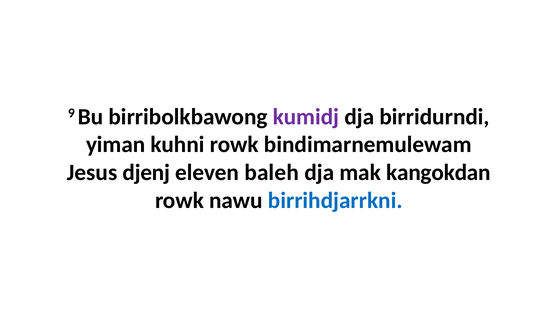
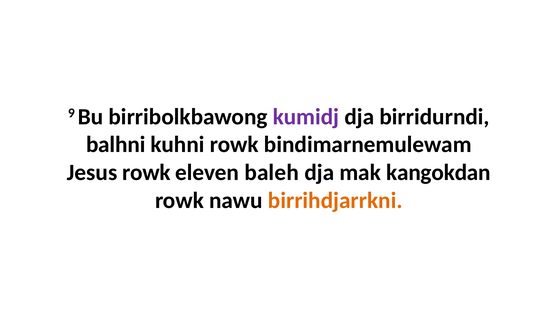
yiman: yiman -> balhni (116, 145)
Jesus djenj: djenj -> rowk (146, 172)
birrihdjarrkni colour: blue -> orange (335, 200)
